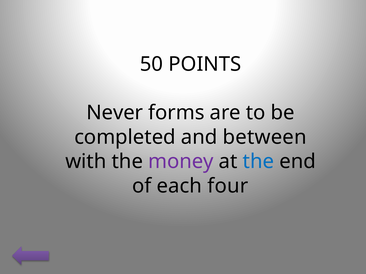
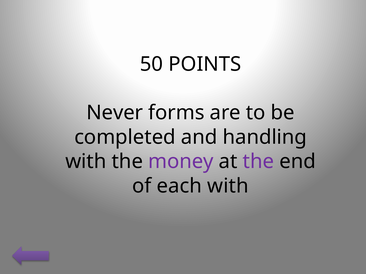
between: between -> handling (265, 137)
the colour: blue -> purple (258, 162)
each four: four -> with (228, 186)
